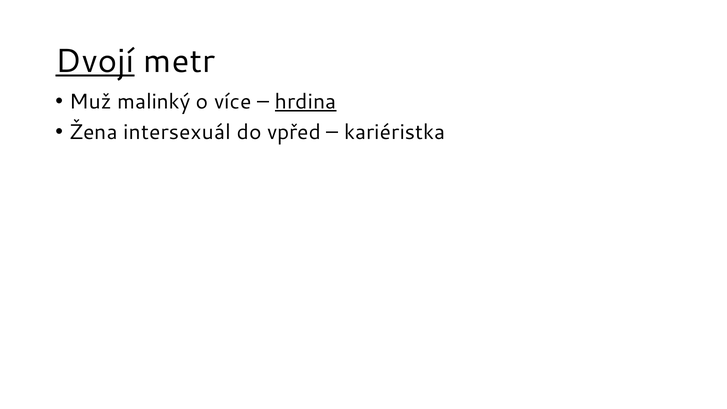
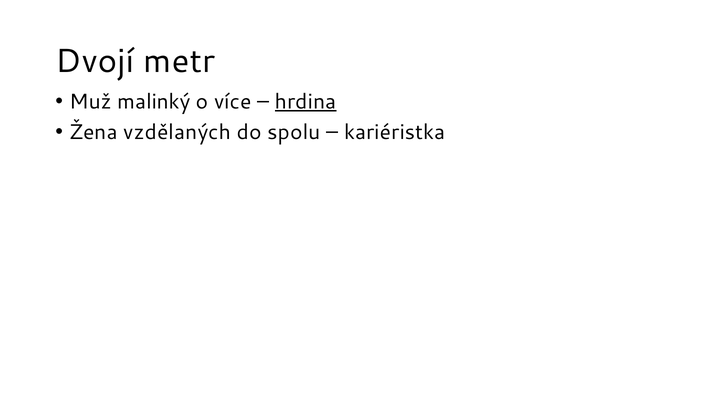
Dvojí underline: present -> none (95, 61)
intersexuál: intersexuál -> vzdělaných (177, 132)
vpřed: vpřed -> spolu (294, 132)
